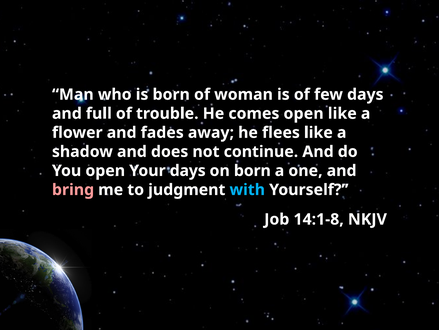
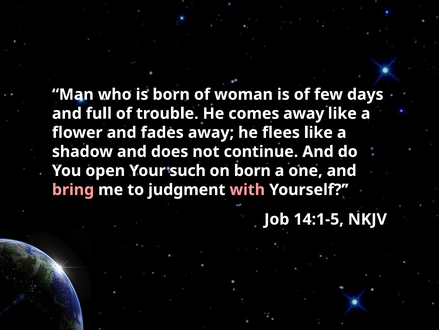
comes open: open -> away (304, 113)
Your days: days -> such (188, 170)
with colour: light blue -> pink (247, 189)
14:1-8: 14:1-8 -> 14:1-5 (319, 219)
